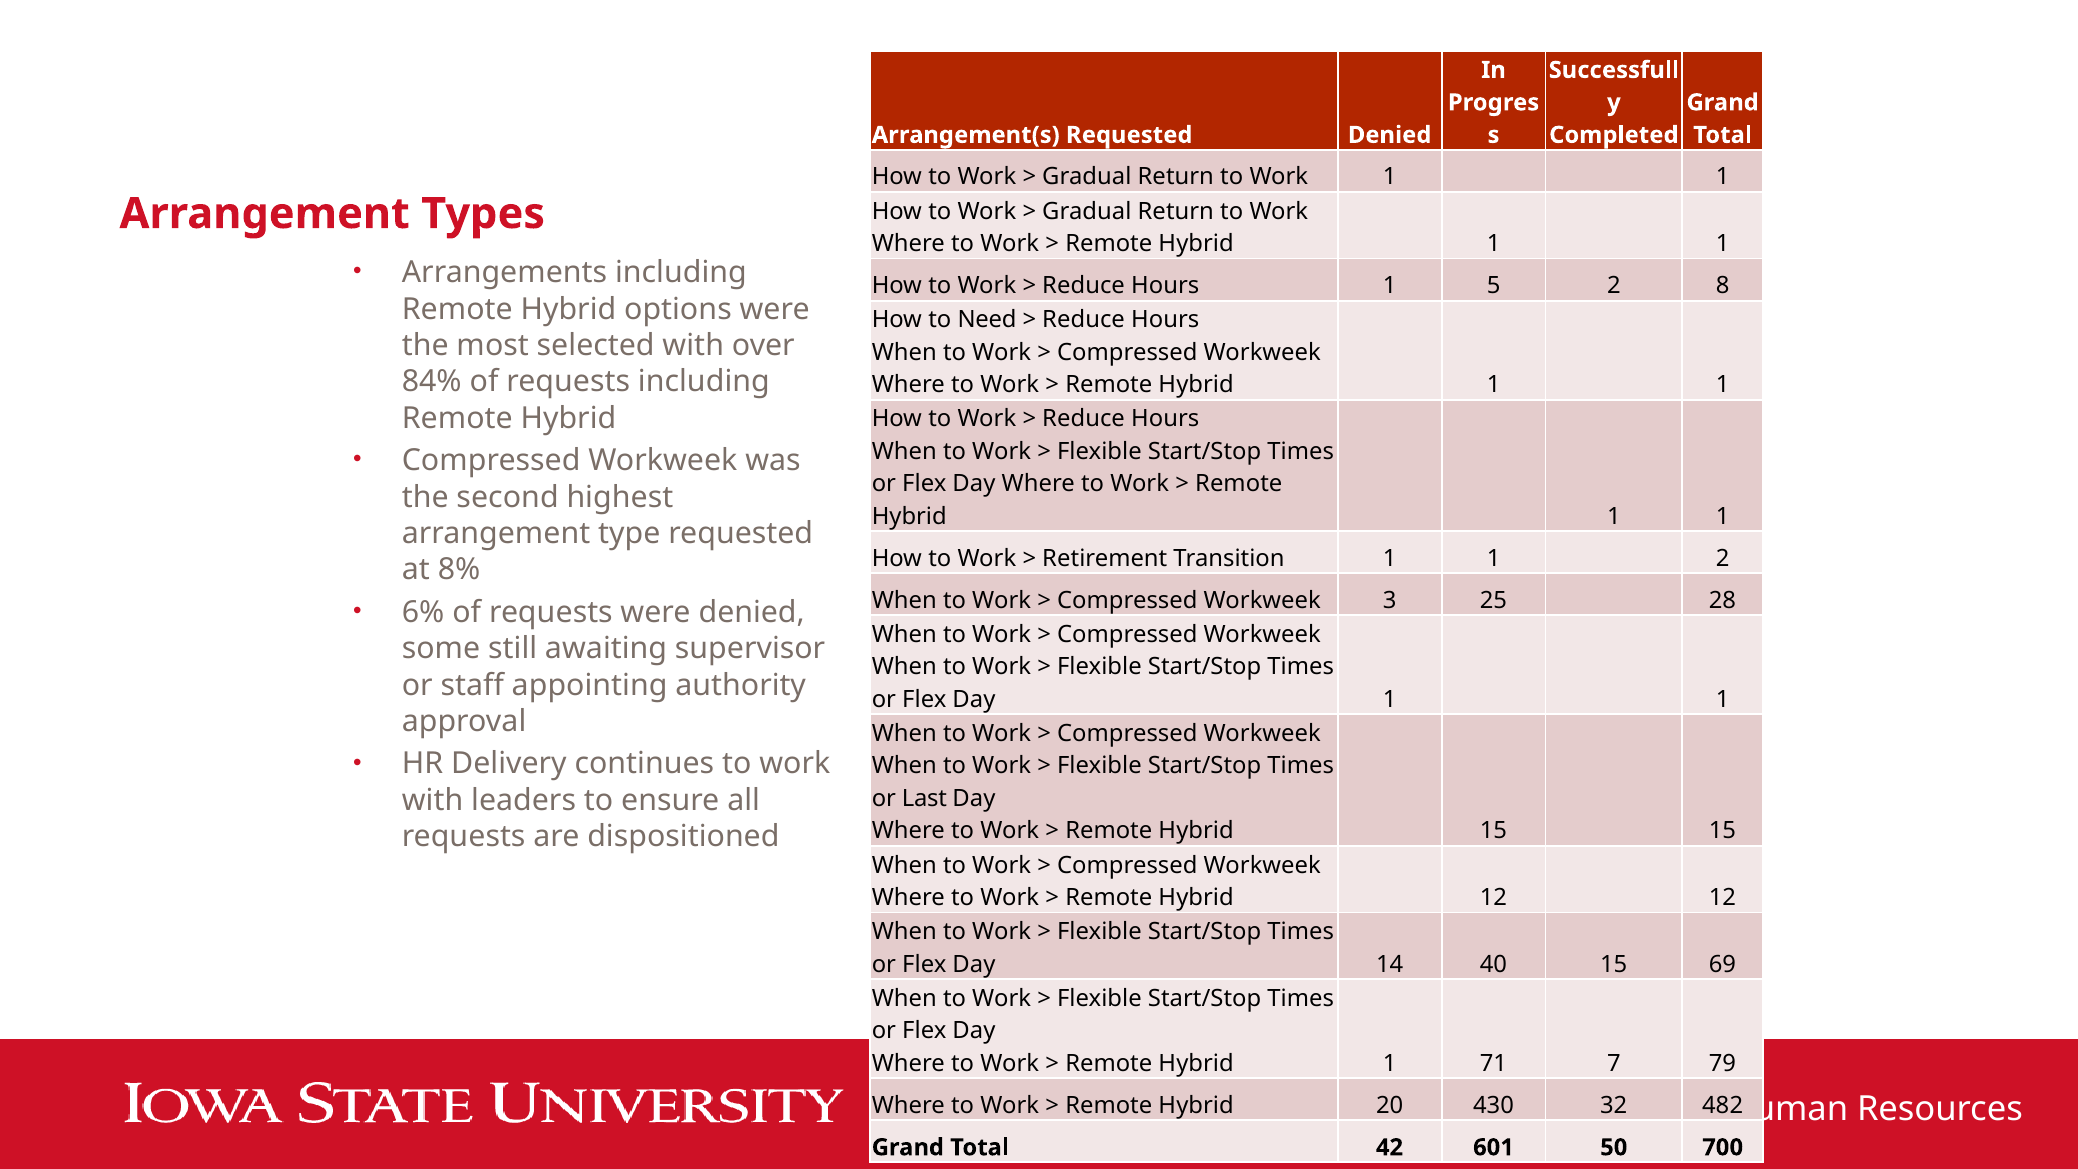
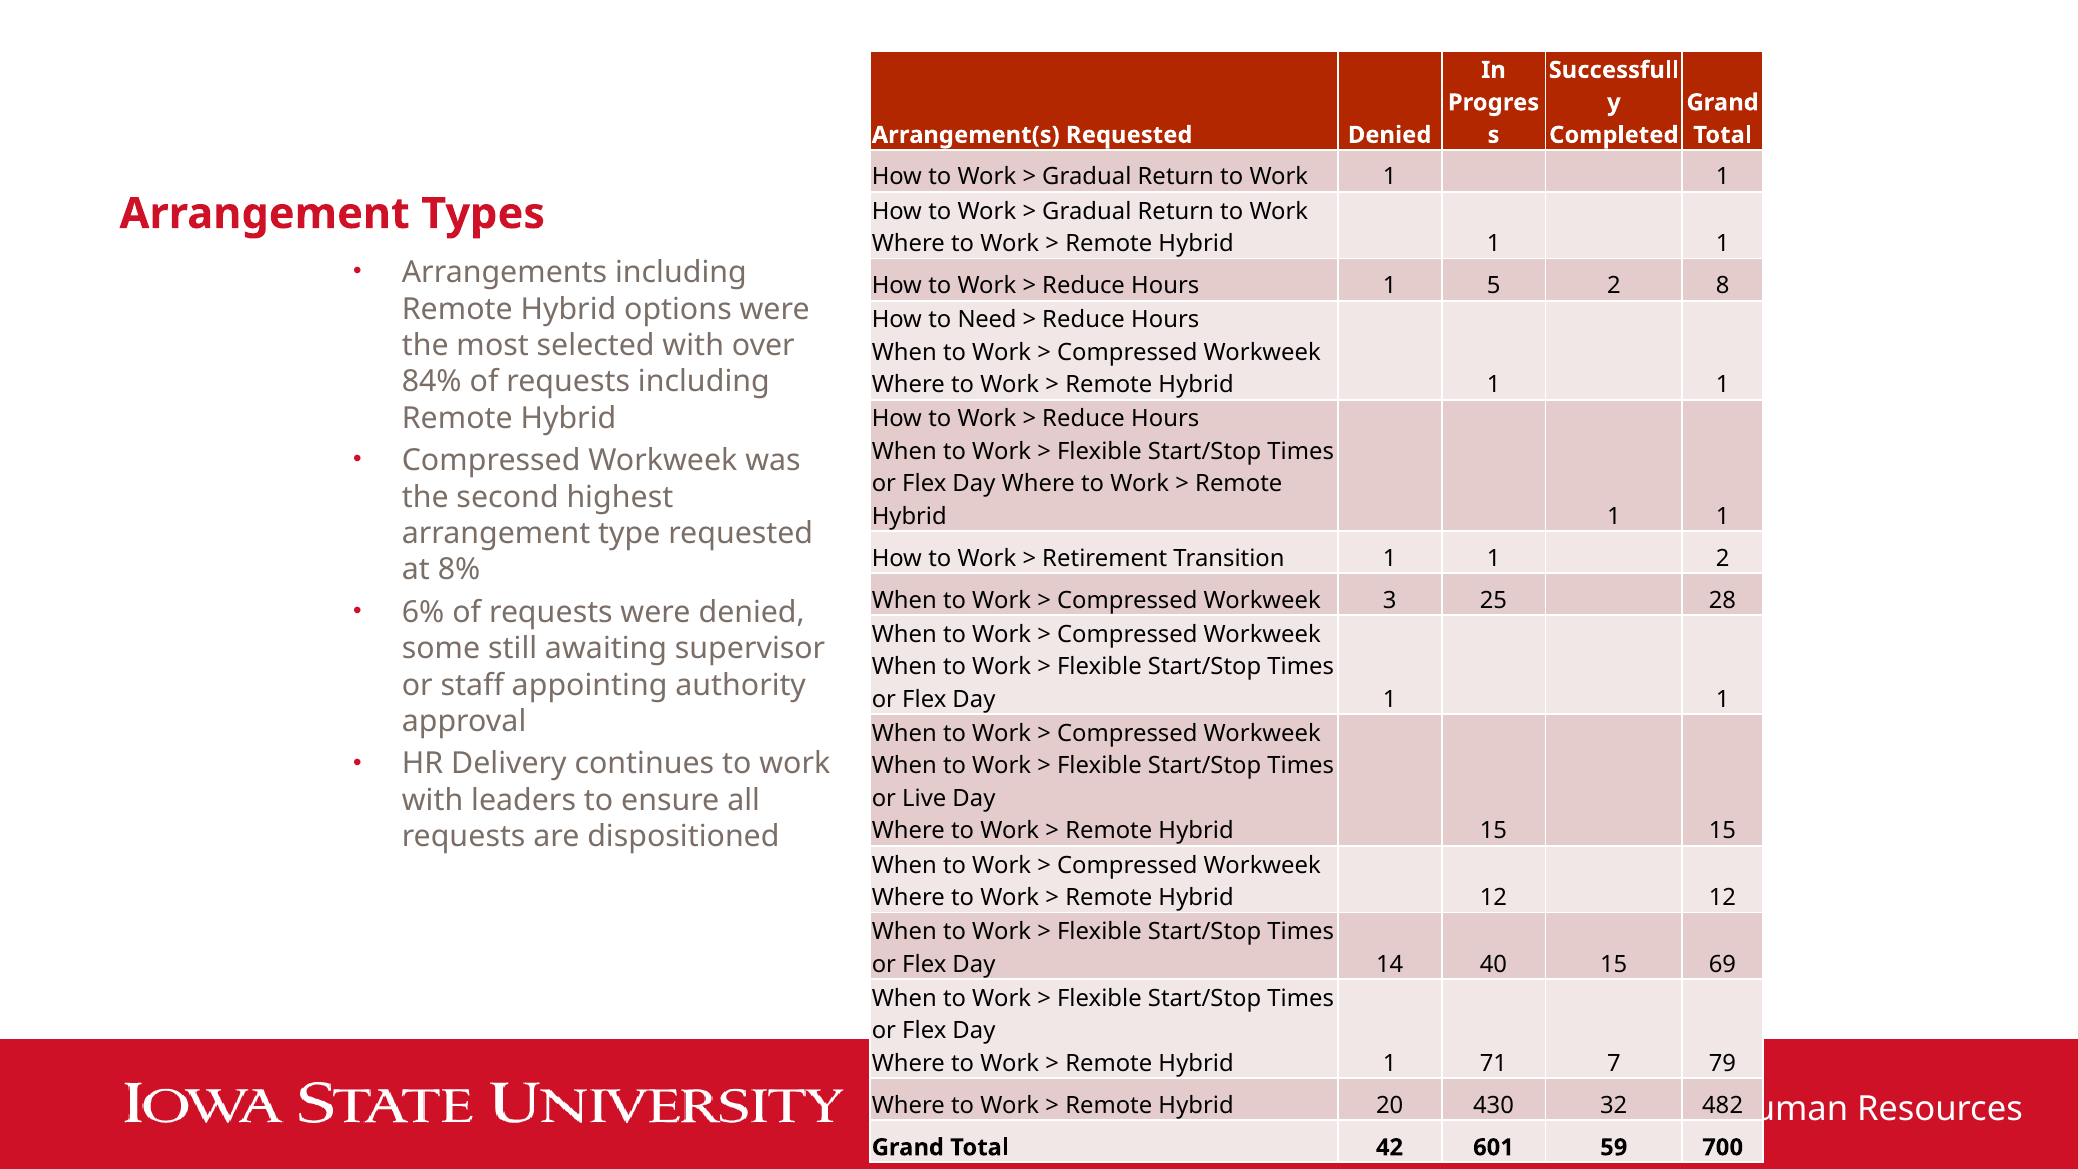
Last: Last -> Live (924, 799)
50: 50 -> 59 (1614, 1147)
